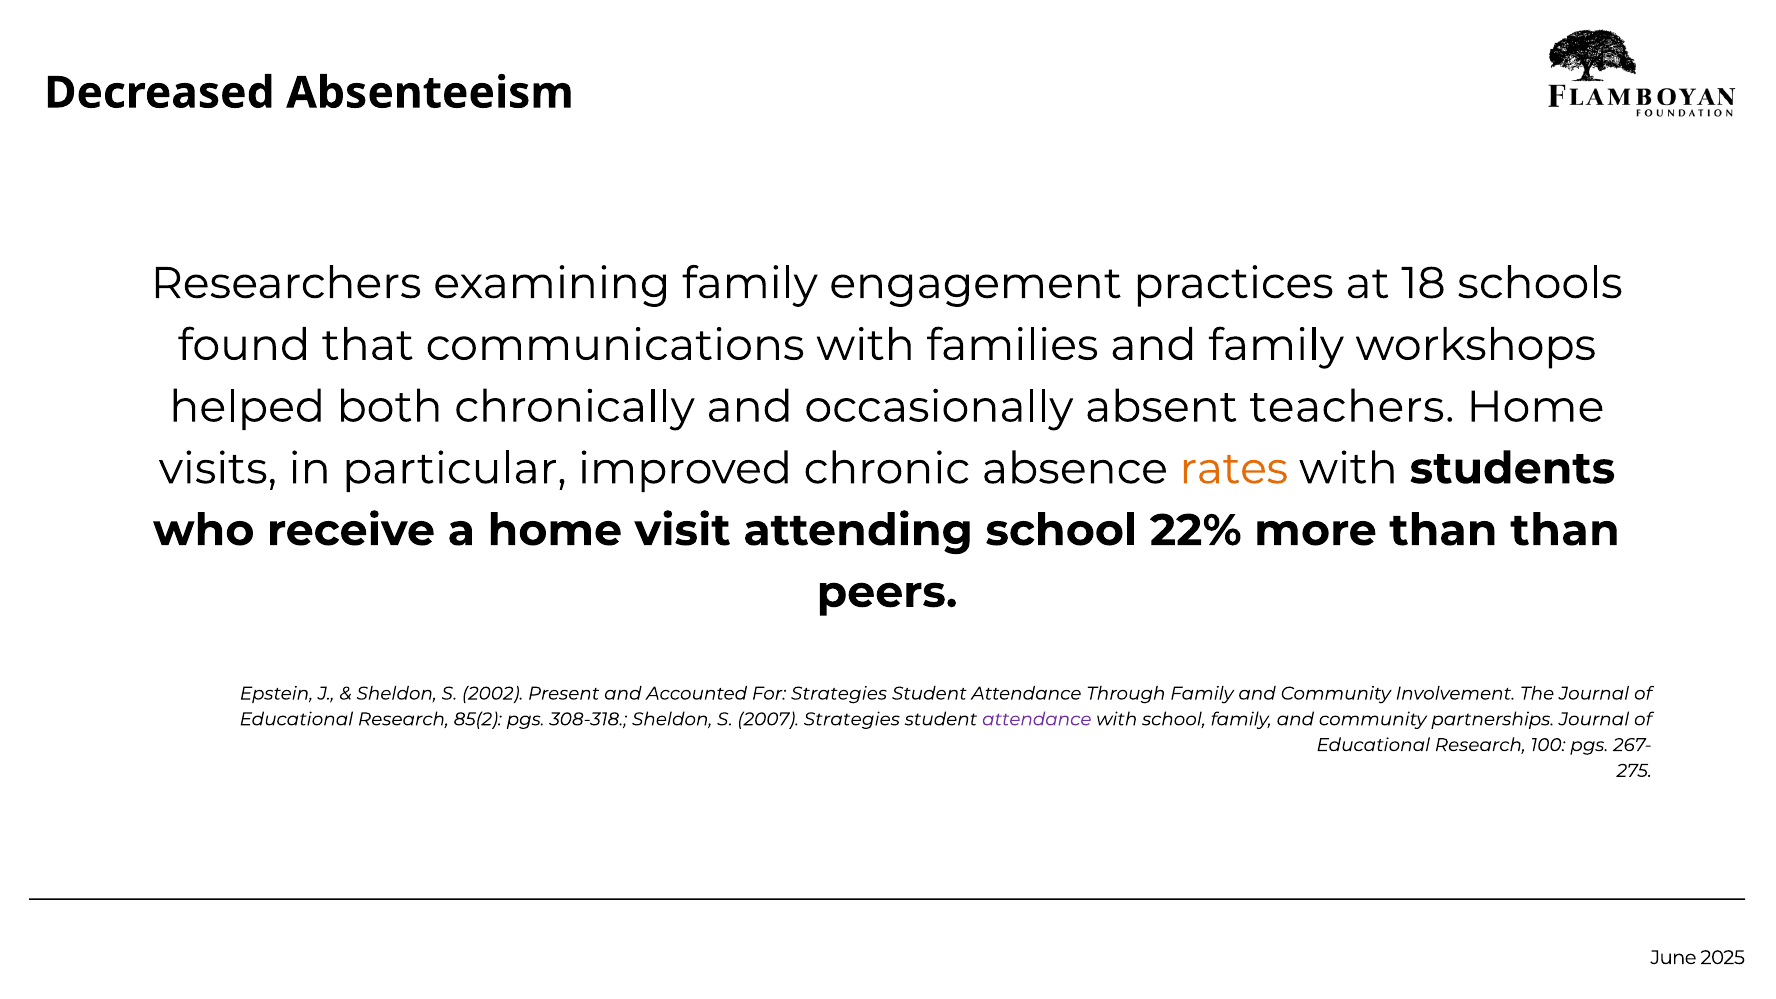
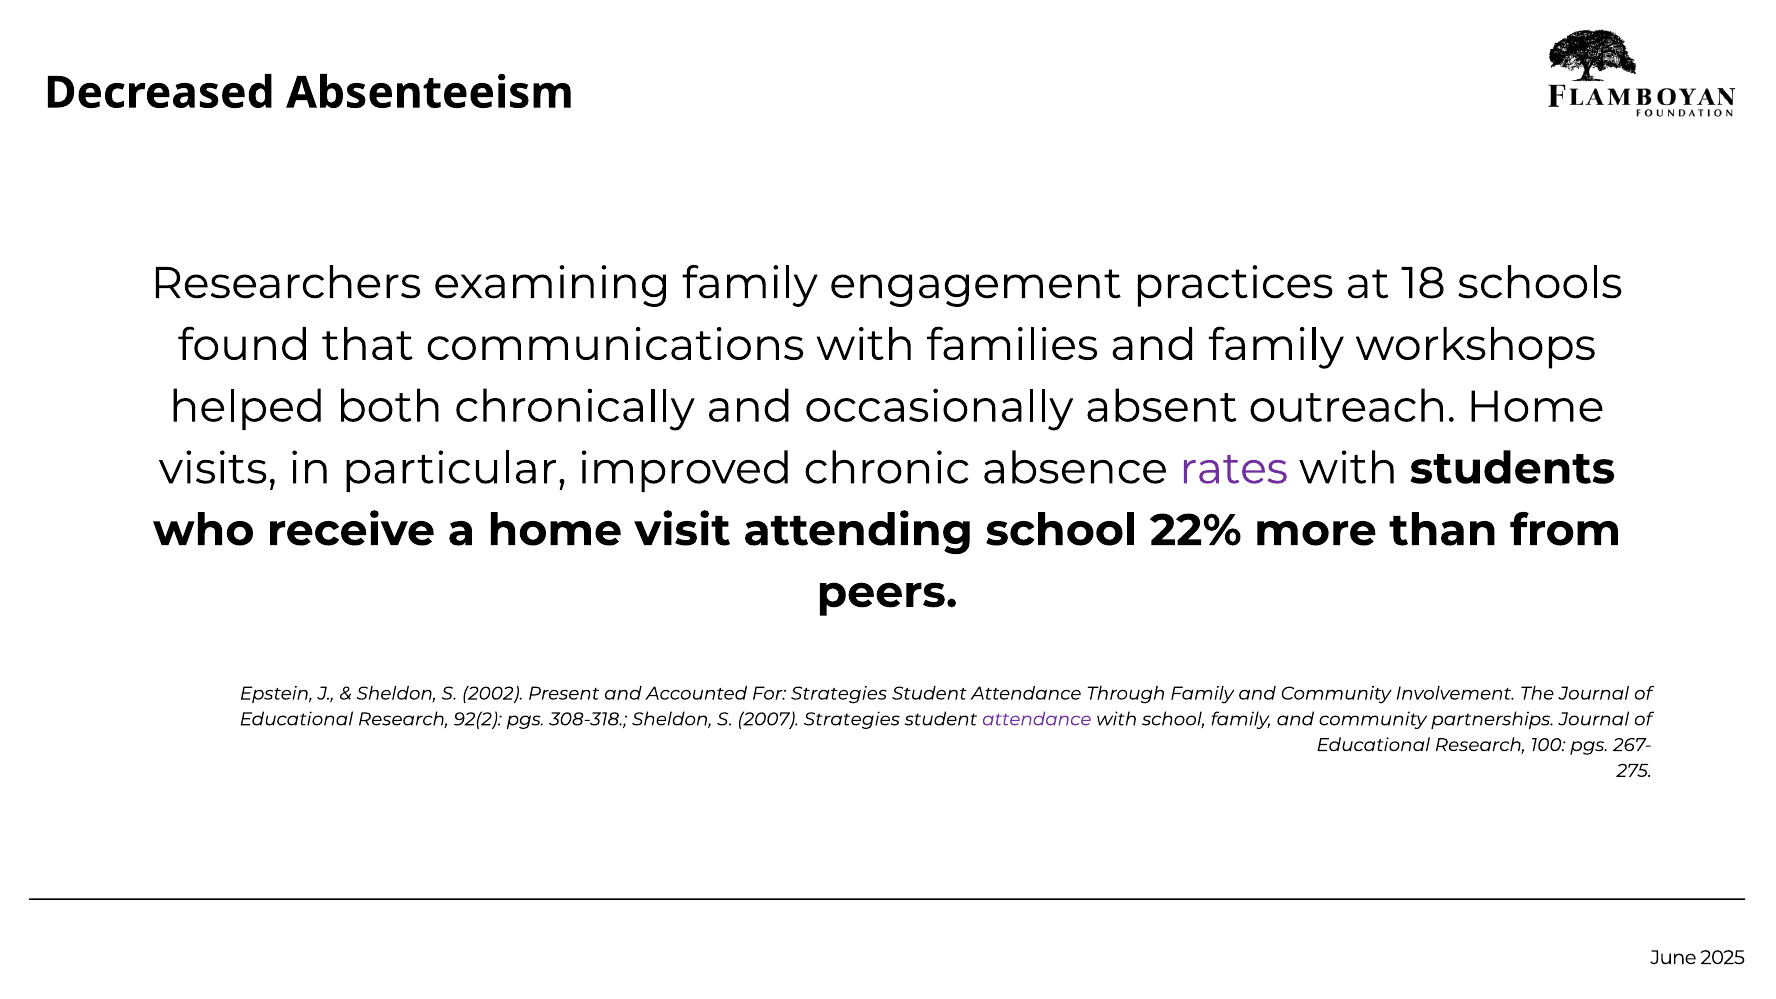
teachers: teachers -> outreach (1352, 407)
rates colour: orange -> purple (1234, 469)
than than: than -> from (1565, 531)
85(2: 85(2 -> 92(2 (478, 719)
